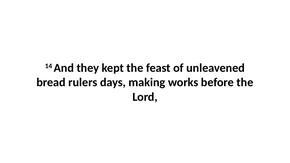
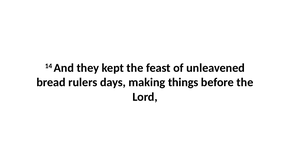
works: works -> things (183, 82)
